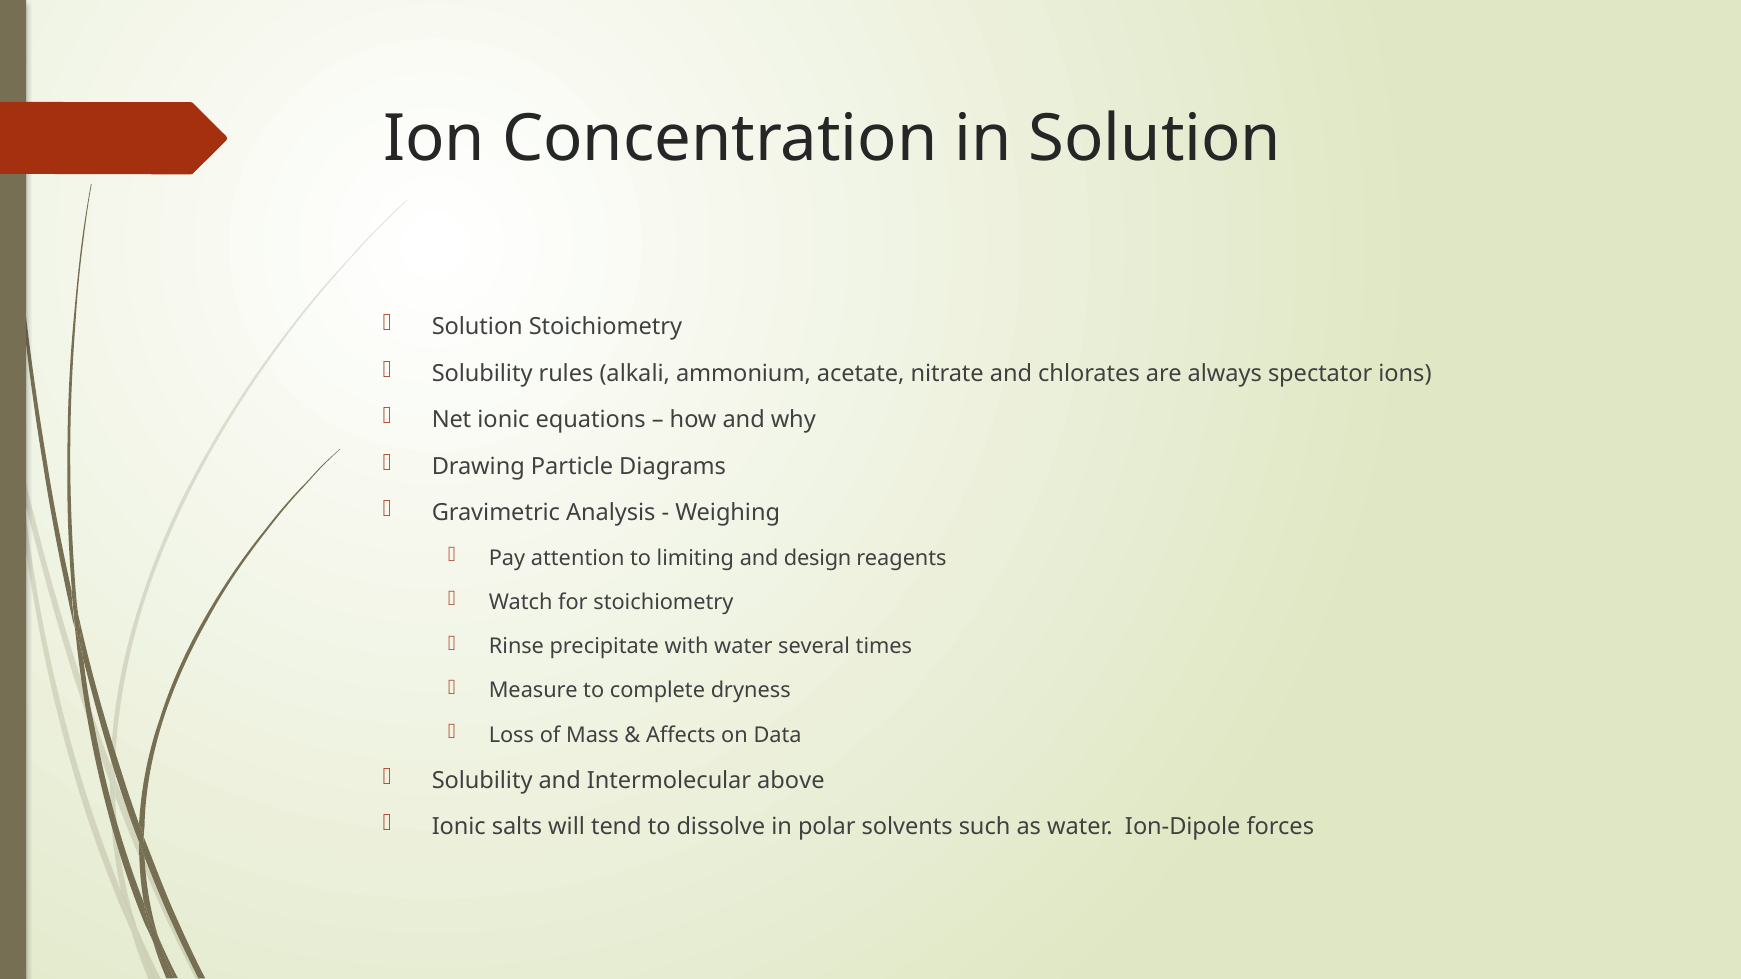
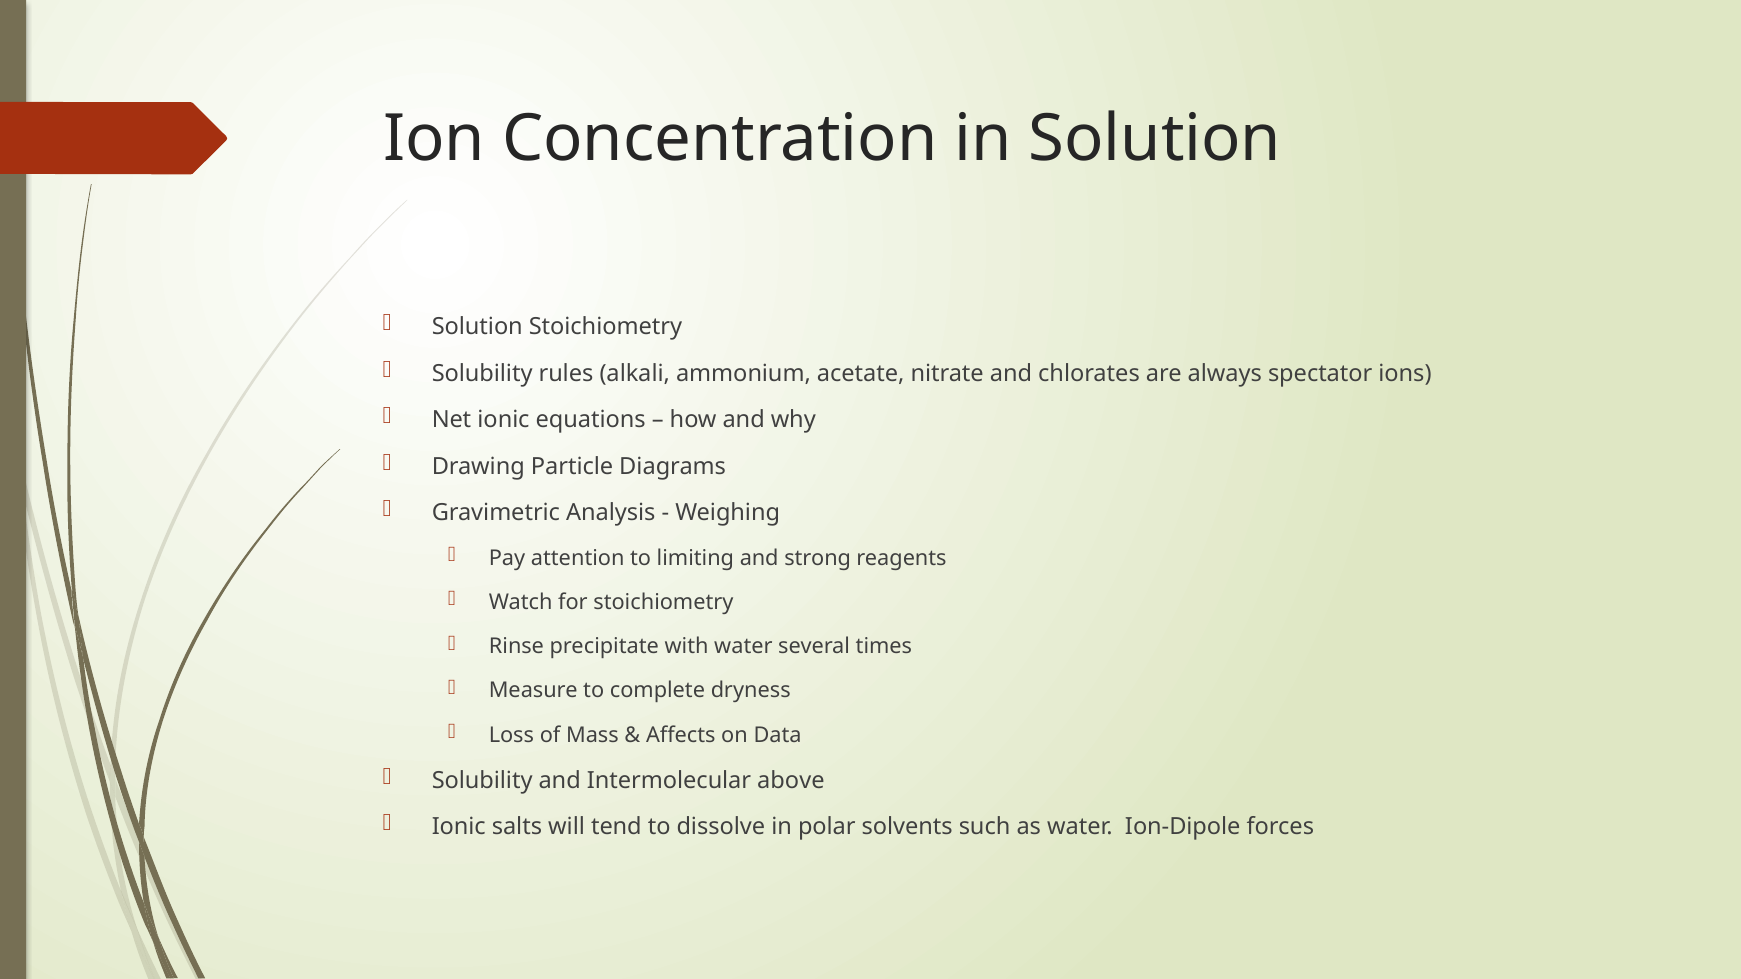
design: design -> strong (818, 558)
